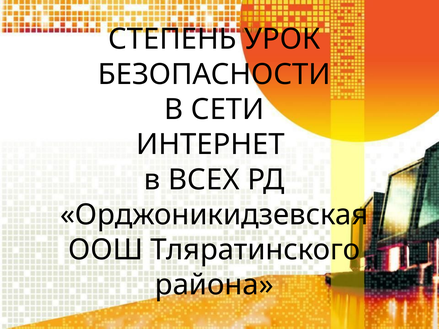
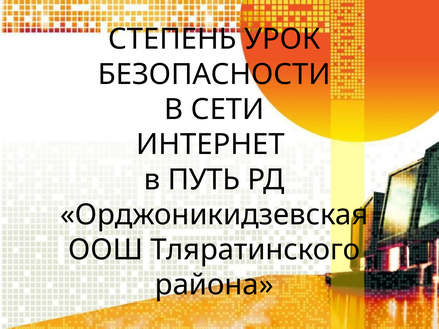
ВСЕХ: ВСЕХ -> ПУТЬ (204, 180)
